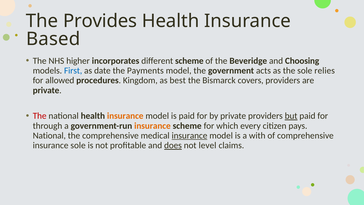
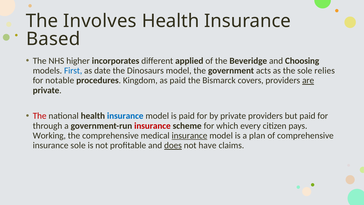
Provides: Provides -> Involves (100, 21)
different scheme: scheme -> applied (189, 61)
Payments: Payments -> Dinosaurs (145, 71)
allowed: allowed -> notable (60, 80)
as best: best -> paid (178, 80)
are underline: none -> present (308, 80)
insurance colour: orange -> blue (125, 116)
but underline: present -> none (291, 116)
insurance colour: orange -> red (152, 126)
National: National -> Working (49, 135)
with: with -> plan (257, 135)
level: level -> have (208, 145)
